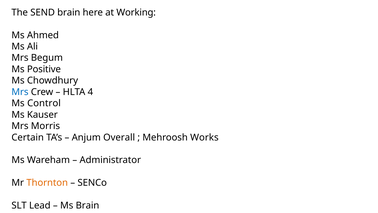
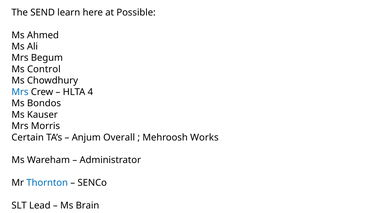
SEND brain: brain -> learn (69, 12)
Working: Working -> Possible (136, 12)
Positive: Positive -> Control (44, 69)
Control: Control -> Bondos (44, 103)
Thornton colour: orange -> blue (47, 183)
